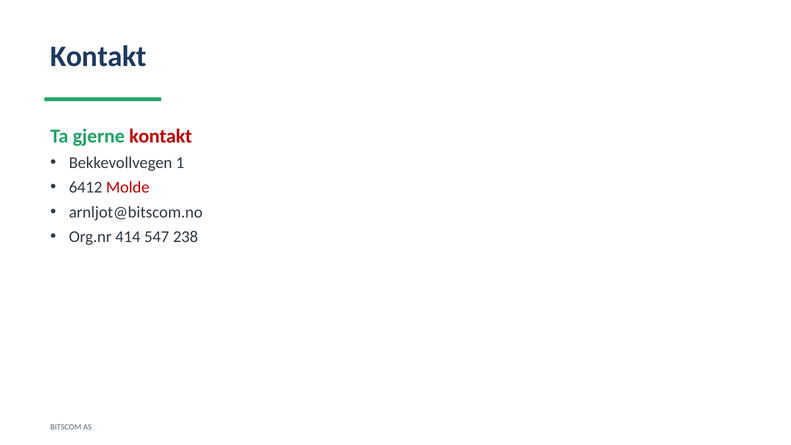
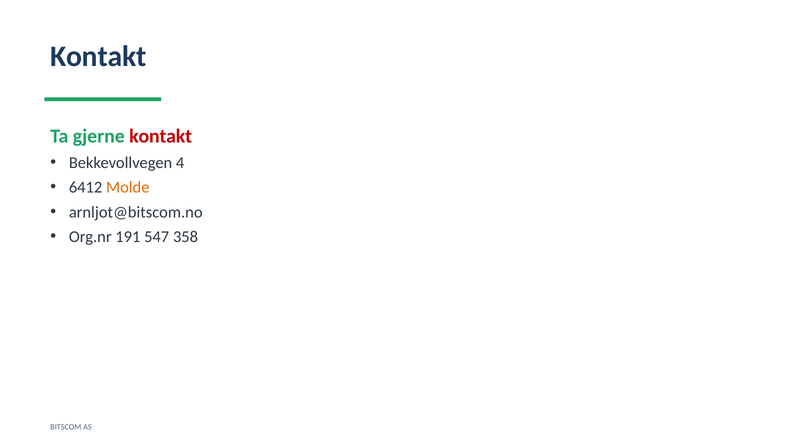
1: 1 -> 4 (180, 163)
Molde colour: red -> orange (128, 187)
414: 414 -> 191 (128, 237)
238: 238 -> 358 (186, 237)
